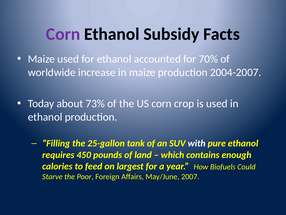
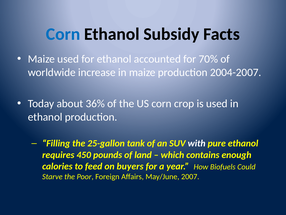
Corn colour: purple -> blue (63, 34)
73%: 73% -> 36% (95, 103)
largest: largest -> buyers (130, 166)
